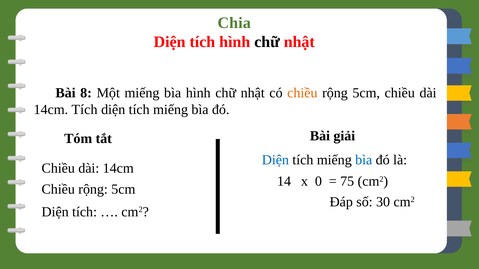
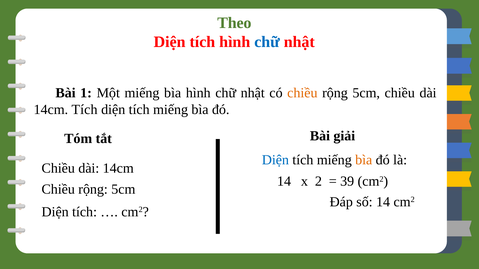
Chia: Chia -> Theo (234, 23)
chữ colour: black -> blue (267, 42)
8: 8 -> 1 (86, 93)
bìa colour: blue -> orange (364, 160)
0: 0 -> 2 (318, 182)
75: 75 -> 39 (347, 182)
số 30: 30 -> 14 (383, 202)
